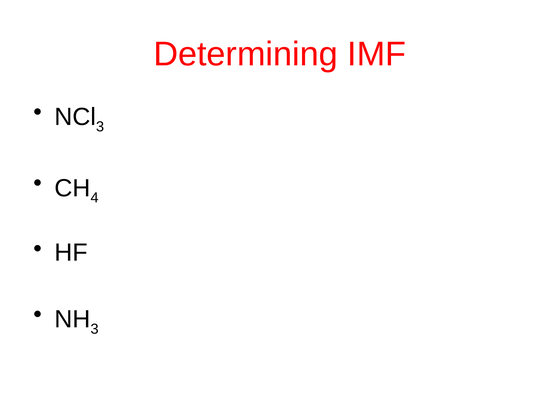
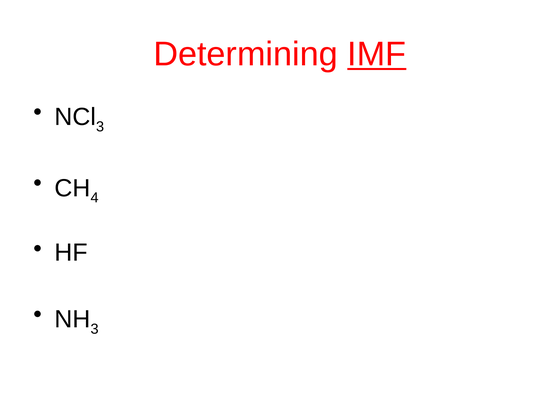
IMF underline: none -> present (377, 54)
